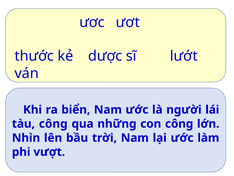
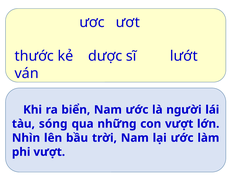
tàu công: công -> sóng (53, 123)
con công: công -> vượt (179, 123)
